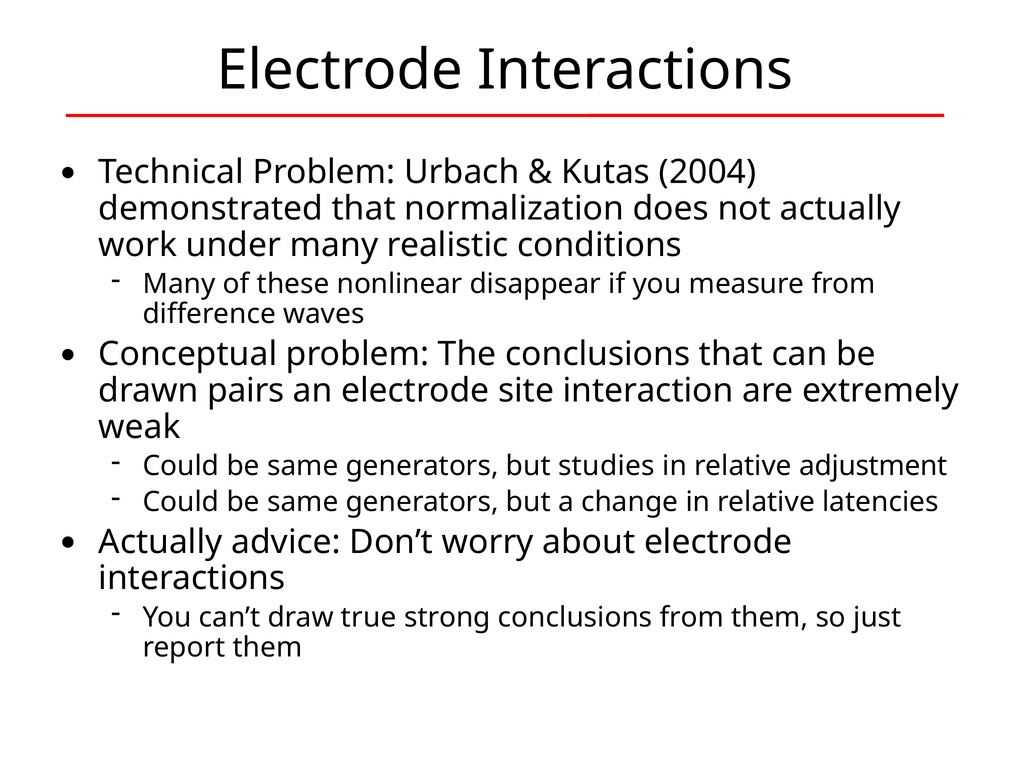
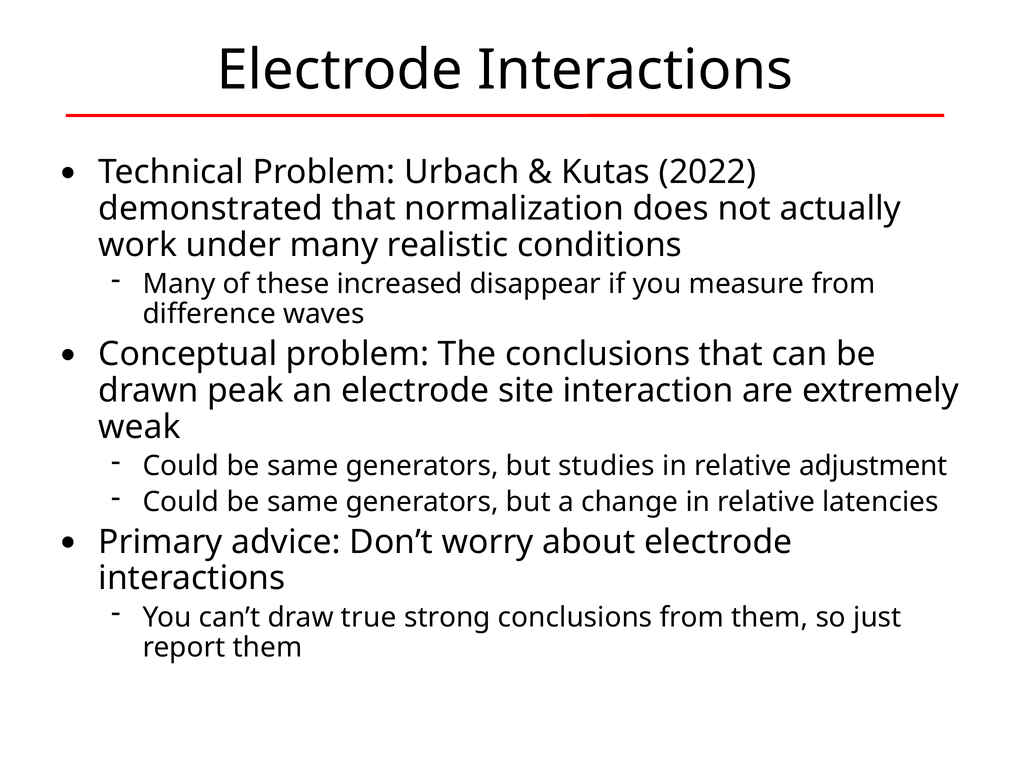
2004: 2004 -> 2022 (708, 172)
nonlinear: nonlinear -> increased (400, 284)
pairs: pairs -> peak (246, 390)
Actually: Actually -> Primary (161, 542)
